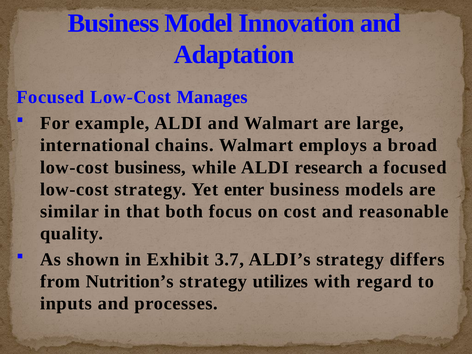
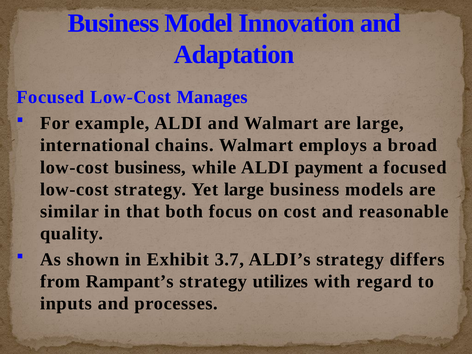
research: research -> payment (329, 167)
Yet enter: enter -> large (244, 189)
Nutrition’s: Nutrition’s -> Rampant’s (130, 281)
